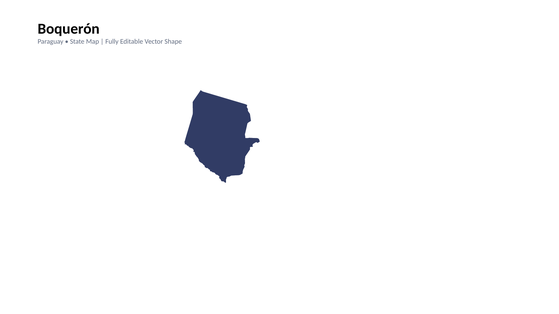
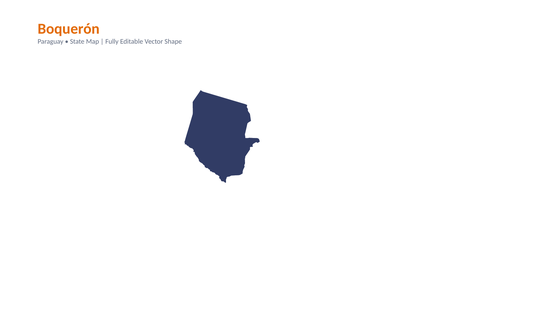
Boquerón colour: black -> orange (69, 29)
